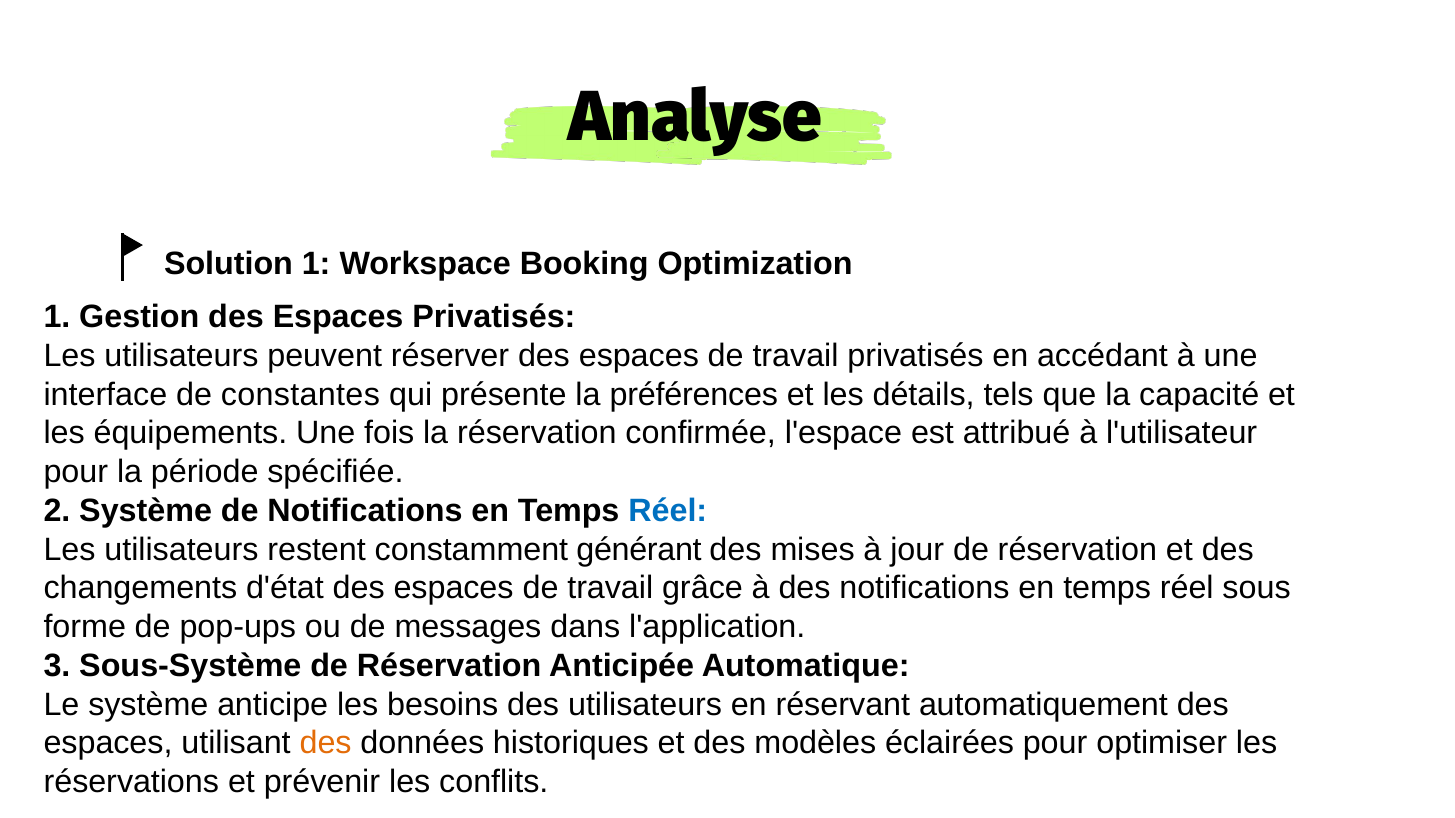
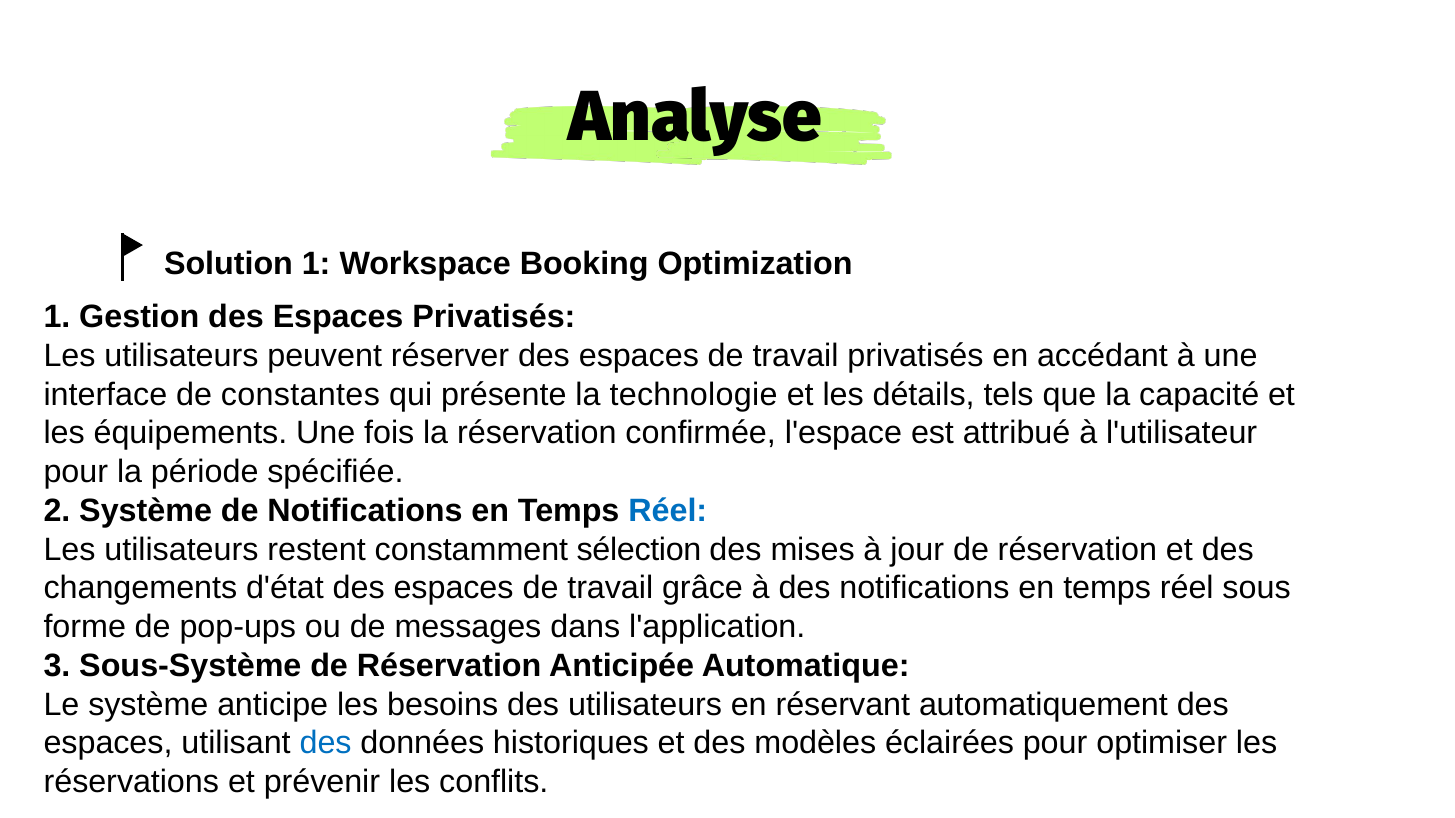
préférences: préférences -> technologie (694, 395)
générant: générant -> sélection (639, 550)
des colour: orange -> blue (326, 744)
